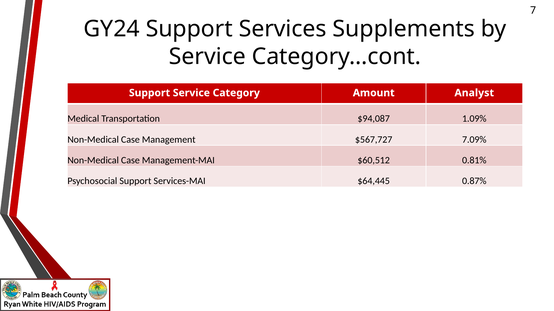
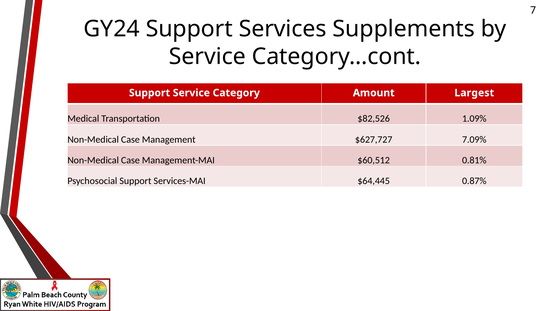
Analyst: Analyst -> Largest (474, 93)
$94,087: $94,087 -> $82,526 (374, 119)
$567,727: $567,727 -> $627,727 (374, 140)
